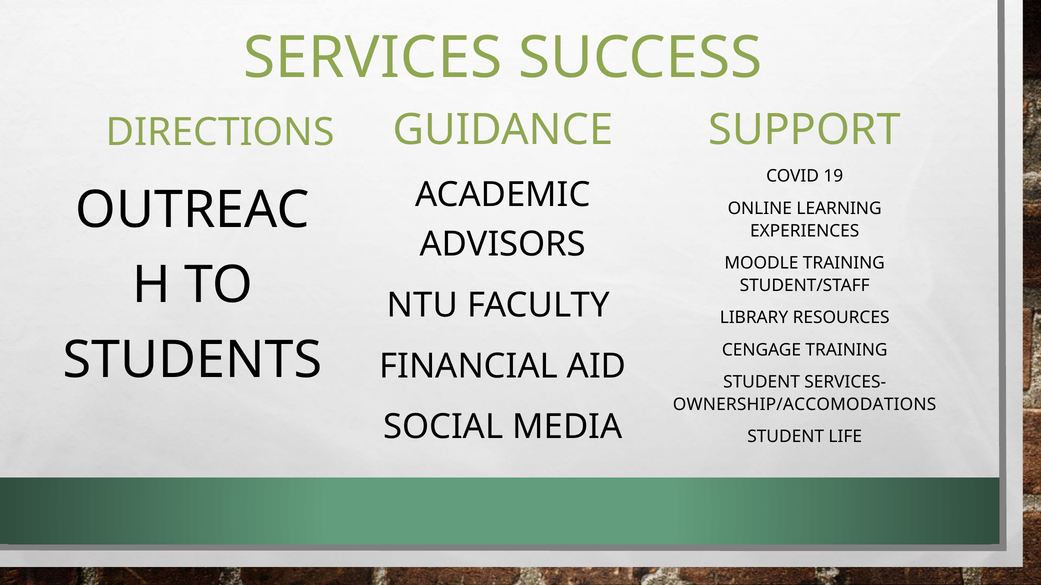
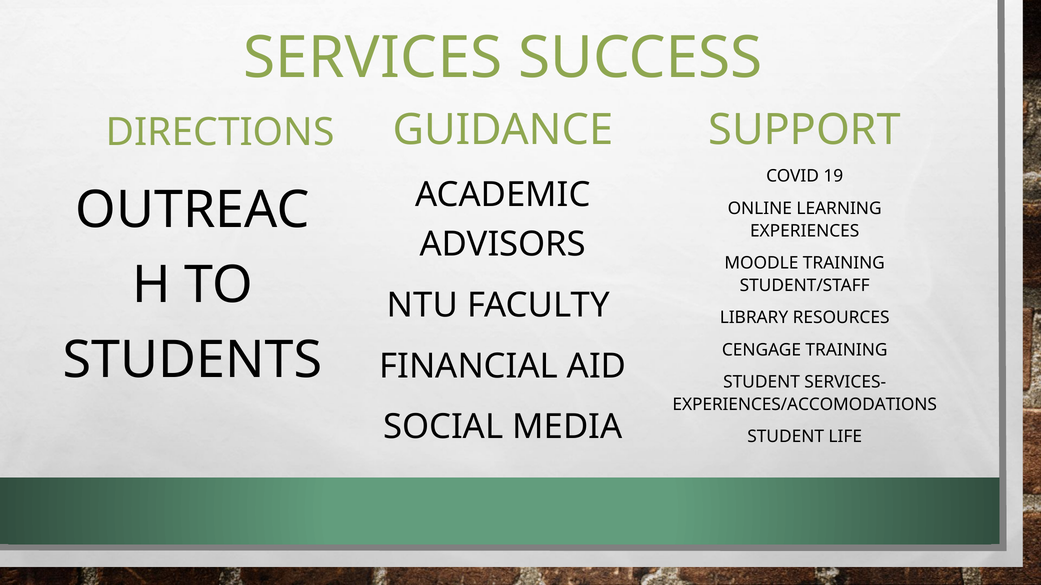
OWNERSHIP/ACCOMODATIONS: OWNERSHIP/ACCOMODATIONS -> EXPERIENCES/ACCOMODATIONS (805, 405)
